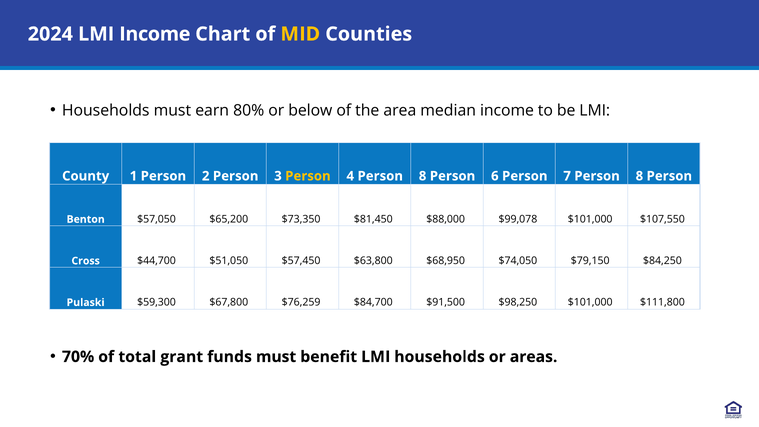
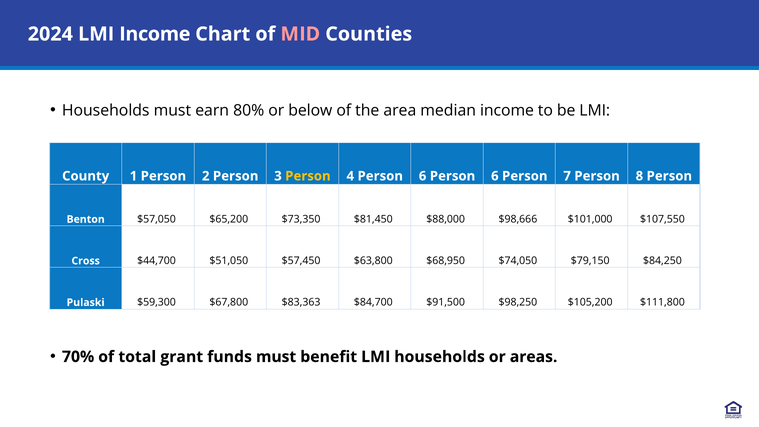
MID colour: yellow -> pink (300, 34)
4 Person 8: 8 -> 6 (423, 176)
$99,078: $99,078 -> $98,666 (518, 219)
$76,259: $76,259 -> $83,363 (301, 302)
$98,250 $101,000: $101,000 -> $105,200 (590, 302)
